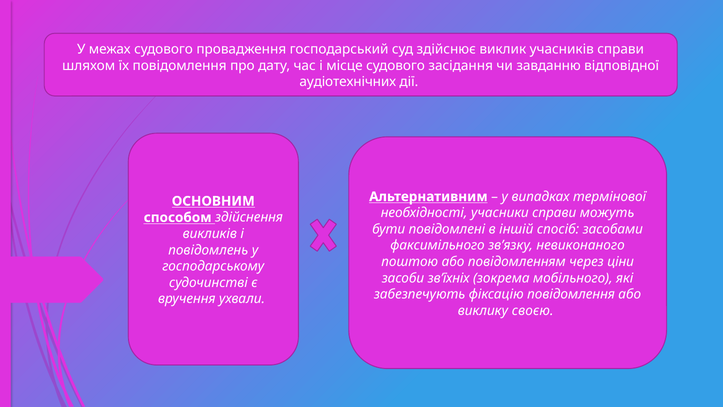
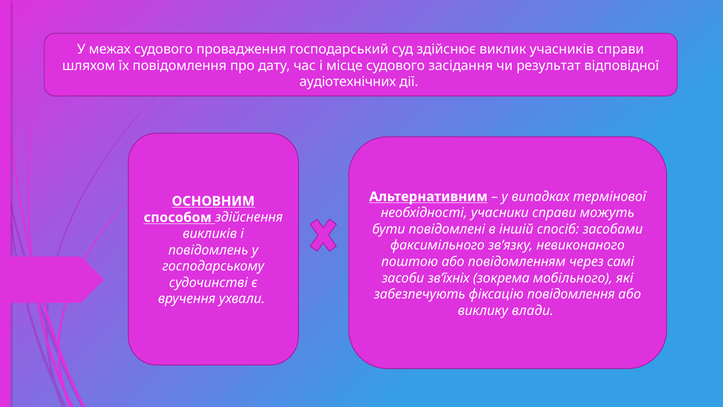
завданню: завданню -> результат (549, 66)
ціни: ціни -> самі (621, 262)
своєю: своєю -> влади (533, 310)
